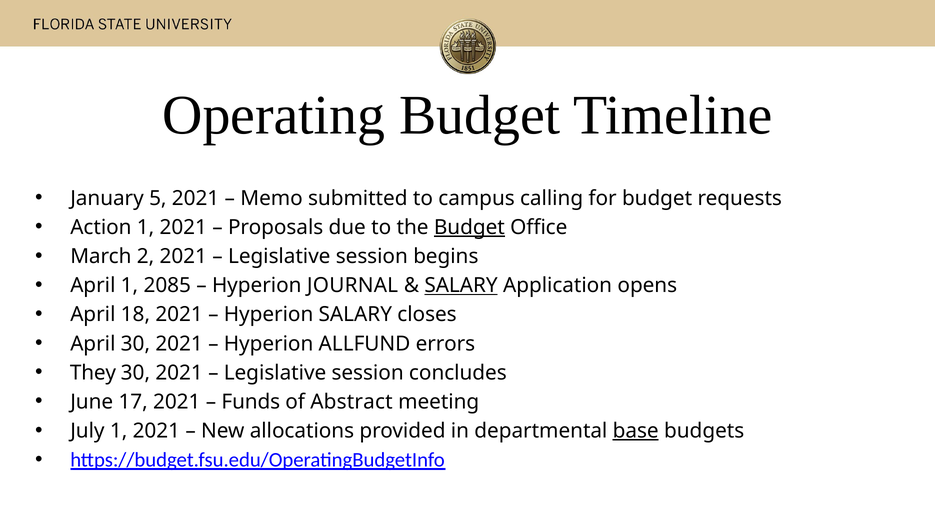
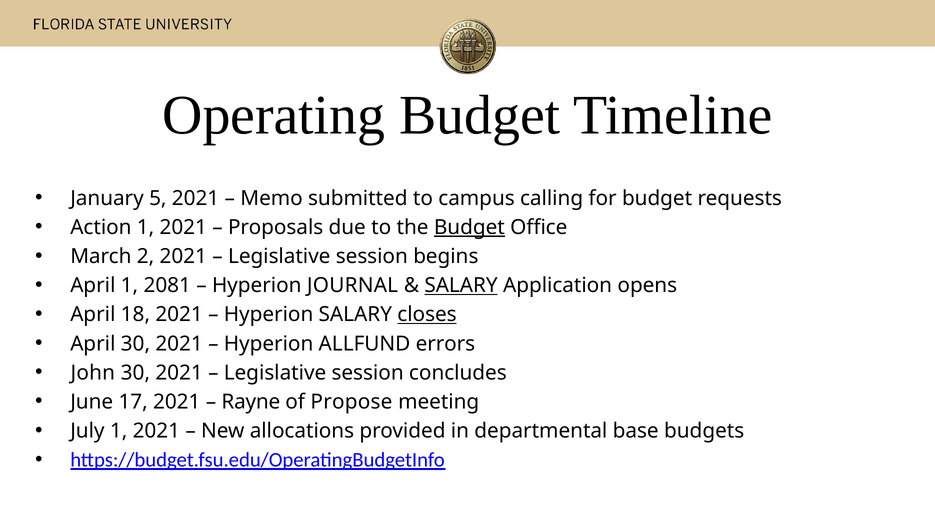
2085: 2085 -> 2081 (167, 286)
closes underline: none -> present (427, 315)
They: They -> John (93, 373)
Funds: Funds -> Rayne (251, 402)
Abstract: Abstract -> Propose (351, 402)
base underline: present -> none (636, 431)
